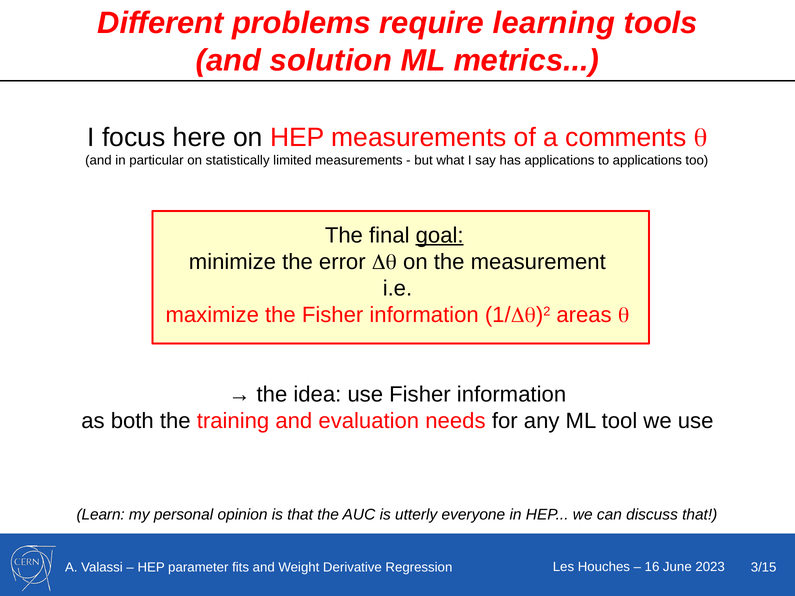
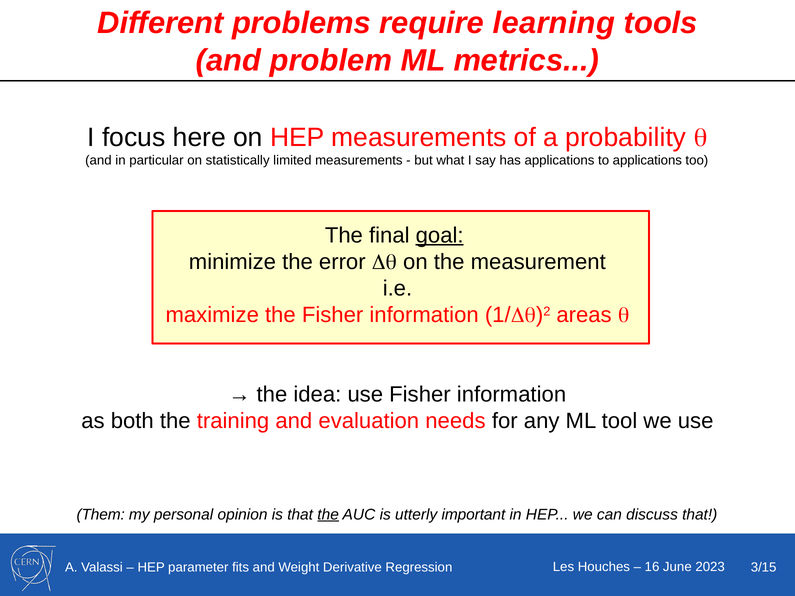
solution: solution -> problem (331, 60)
comments: comments -> probability (626, 138)
Learn: Learn -> Them (101, 515)
the underline: none -> present (328, 515)
everyone: everyone -> important (473, 515)
